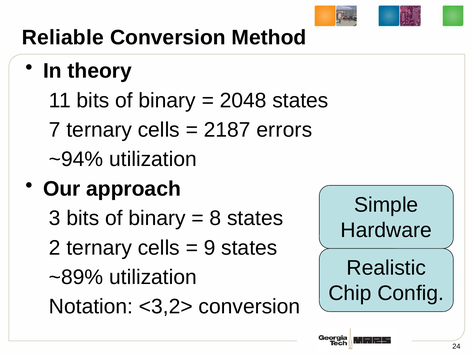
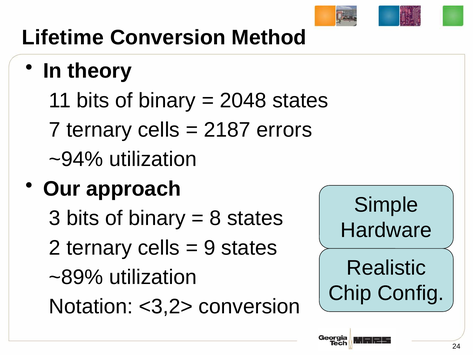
Reliable: Reliable -> Lifetime (63, 38)
